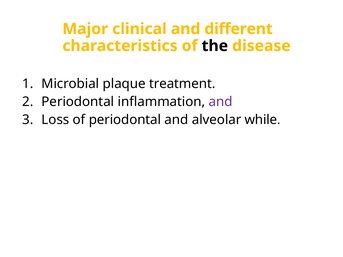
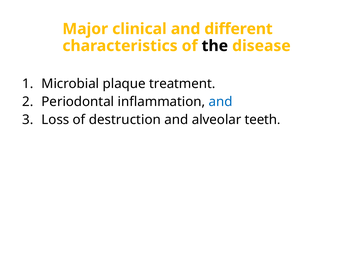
and colour: purple -> blue (221, 102)
of periodontal: periodontal -> destruction (125, 120)
while: while -> teeth (261, 120)
